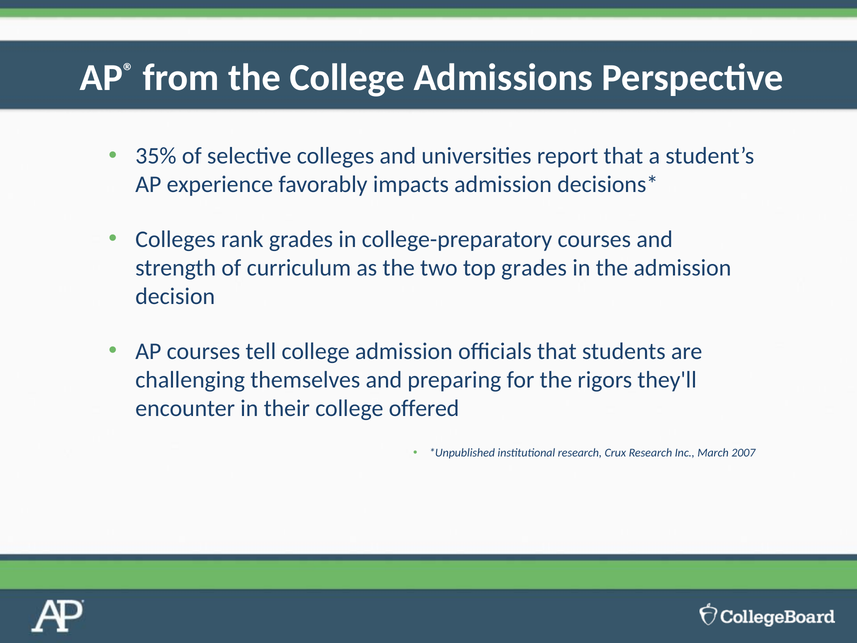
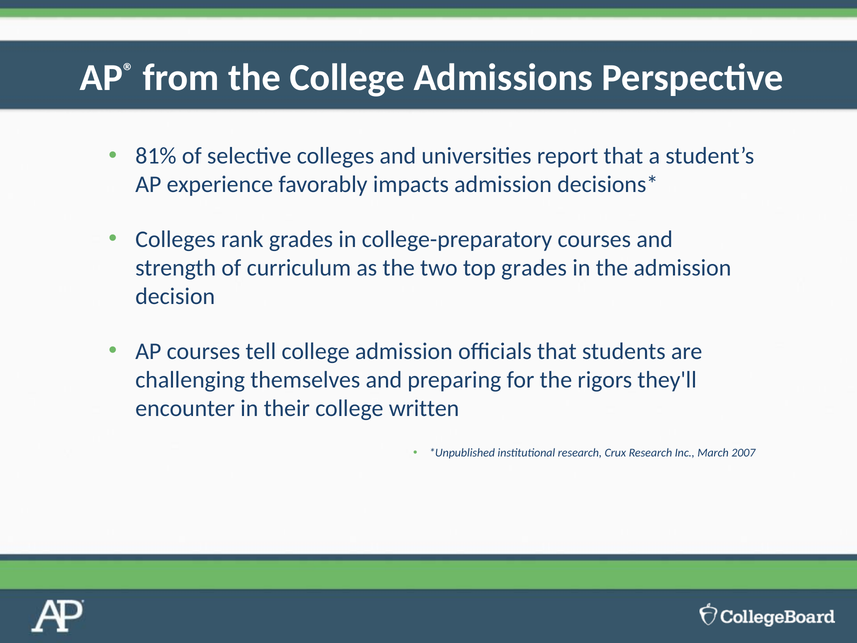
35%: 35% -> 81% (156, 156)
offered: offered -> written (424, 408)
